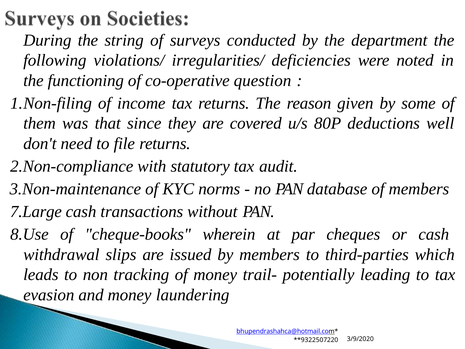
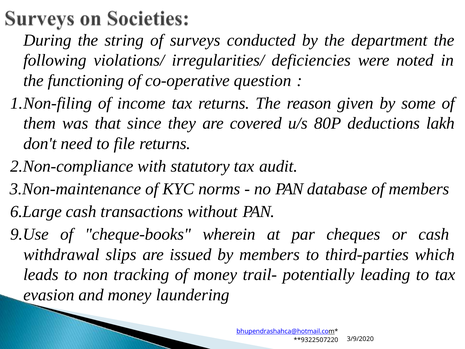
well: well -> lakh (440, 123)
7.Large: 7.Large -> 6.Large (36, 211)
8.Use: 8.Use -> 9.Use (29, 234)
